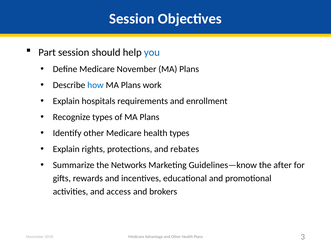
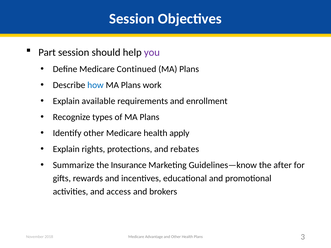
you colour: blue -> purple (152, 53)
Medicare November: November -> Continued (137, 69)
hospitals: hospitals -> available (98, 101)
health types: types -> apply (179, 133)
Networks: Networks -> Insurance (129, 165)
